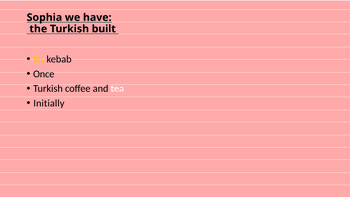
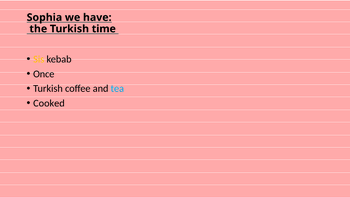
built: built -> time (104, 29)
tea colour: white -> light blue (117, 89)
Initially: Initially -> Cooked (49, 103)
